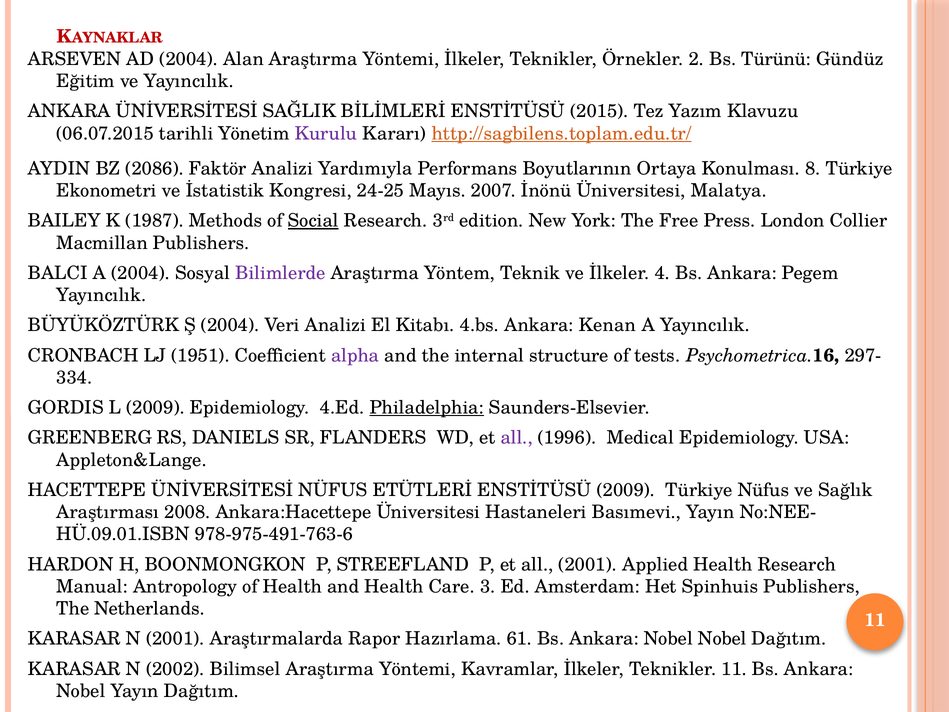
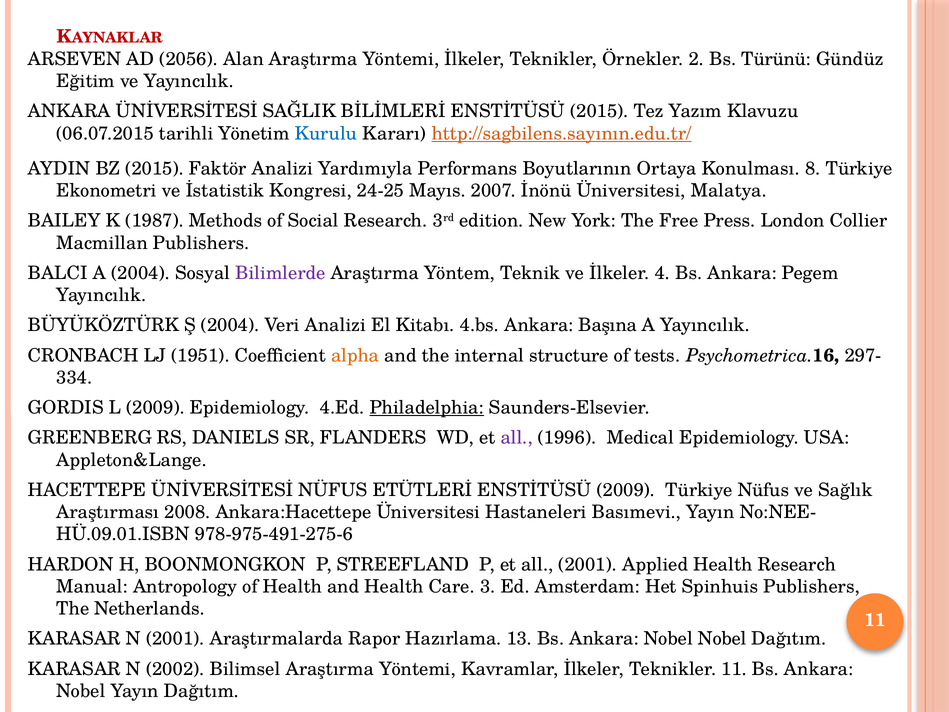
AD 2004: 2004 -> 2056 (189, 59)
Kurulu colour: purple -> blue (326, 133)
http://sagbilens.toplam.edu.tr/: http://sagbilens.toplam.edu.tr/ -> http://sagbilens.sayının.edu.tr/ (561, 133)
BZ 2086: 2086 -> 2015 (155, 169)
Social underline: present -> none (313, 221)
Kenan: Kenan -> Başına (608, 325)
alpha colour: purple -> orange (355, 355)
978-975-491-763-6: 978-975-491-763-6 -> 978-975-491-275-6 (274, 534)
61: 61 -> 13 (519, 639)
